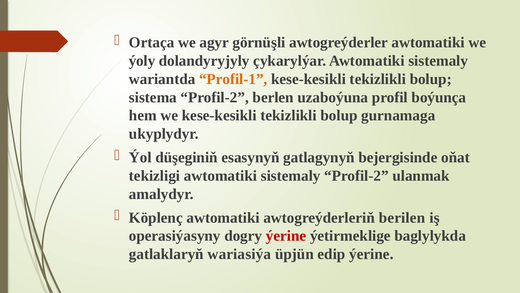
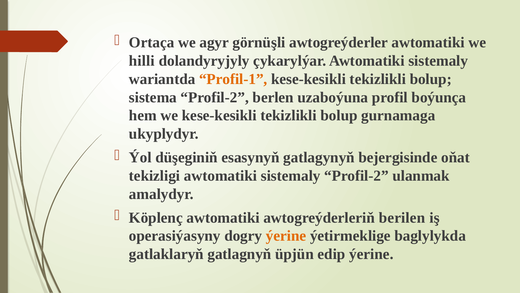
ýoly: ýoly -> hilli (142, 61)
ýerine colour: red -> orange (286, 236)
wariasiýa: wariasiýa -> gatlagnyň (239, 254)
